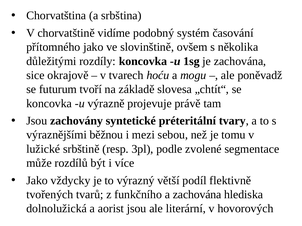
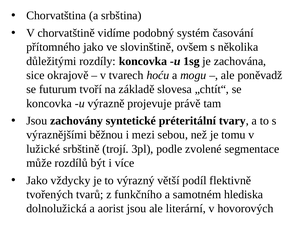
resp: resp -> trojí (116, 149)
a zachována: zachována -> samotném (197, 195)
